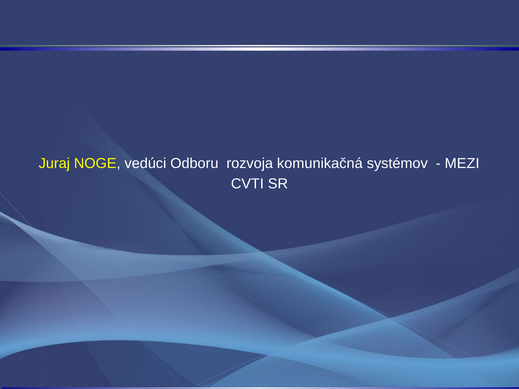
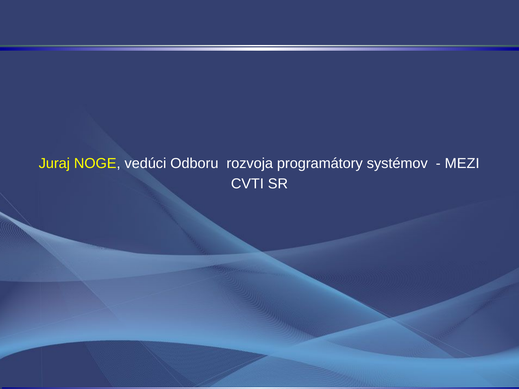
komunikačná: komunikačná -> programátory (320, 164)
